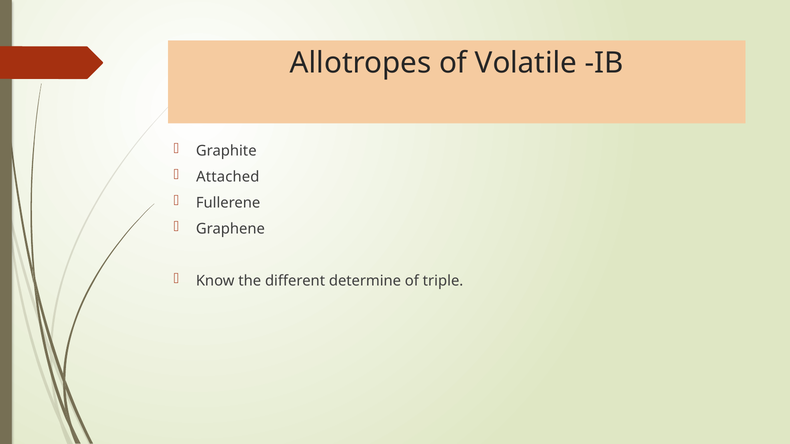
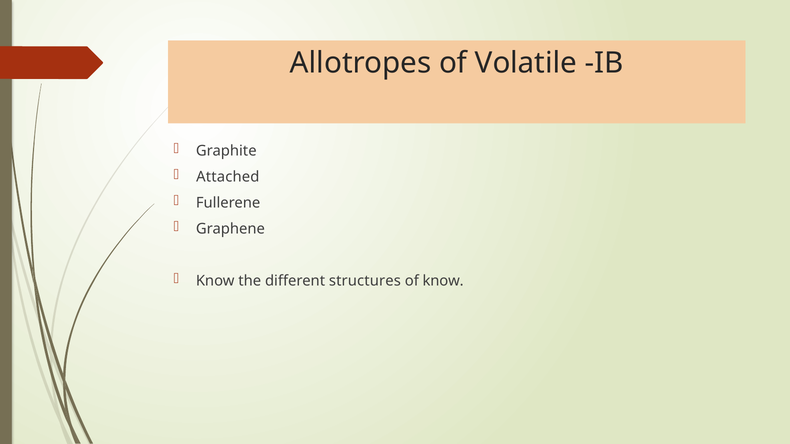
determine: determine -> structures (365, 281)
of triple: triple -> know (443, 281)
